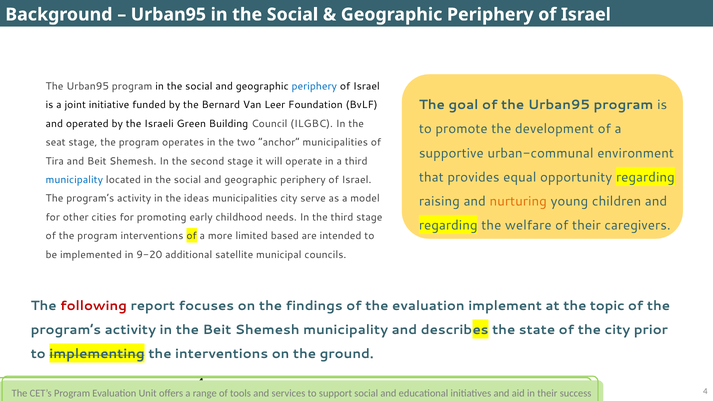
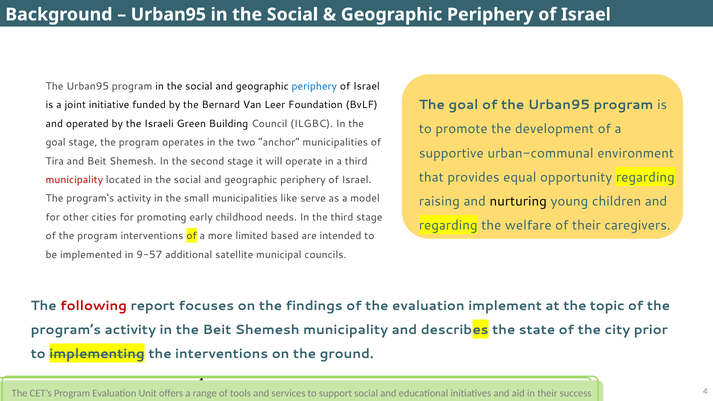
seat: seat -> goal (56, 142)
municipality colour: blue -> red (74, 180)
ideas: ideas -> small (197, 199)
municipalities city: city -> like (289, 199)
nurturing colour: orange -> black (518, 201)
9-20: 9-20 -> 9-57 (149, 255)
